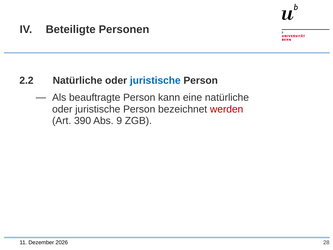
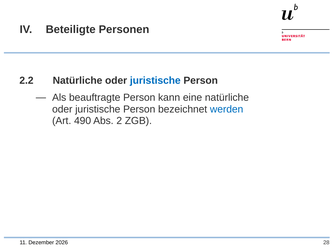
werden colour: red -> blue (227, 109)
390: 390 -> 490 (83, 121)
9: 9 -> 2 (119, 121)
